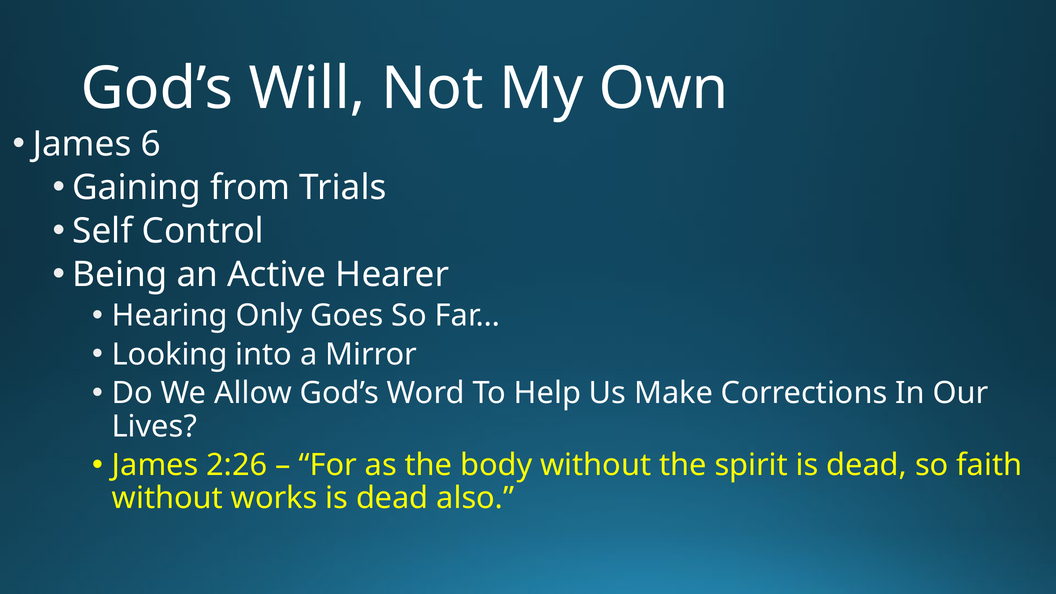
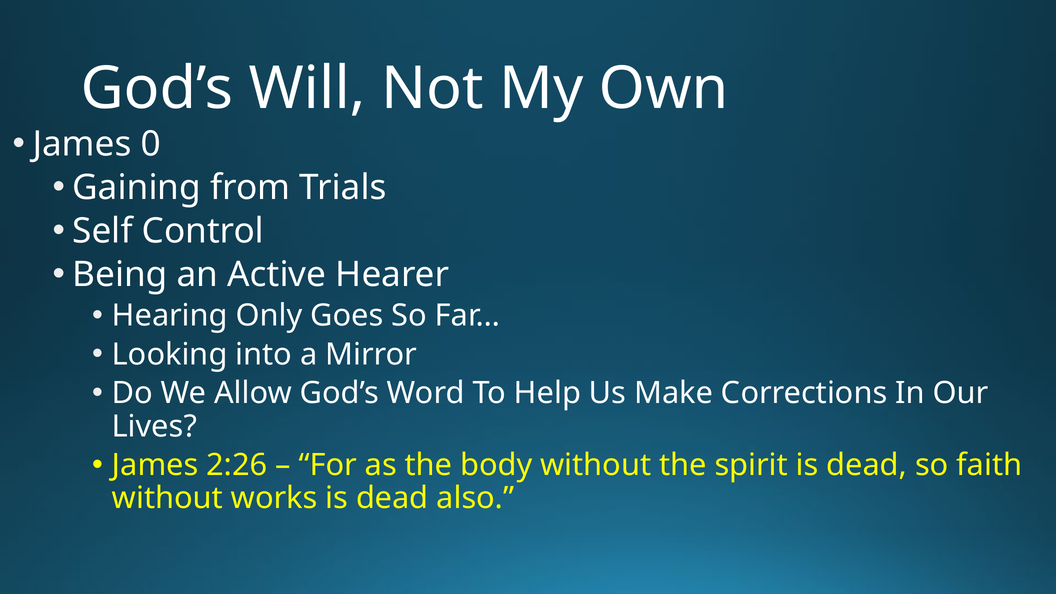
6: 6 -> 0 (151, 144)
